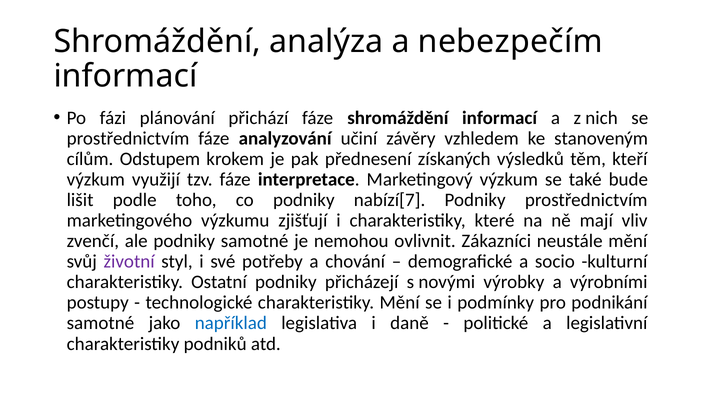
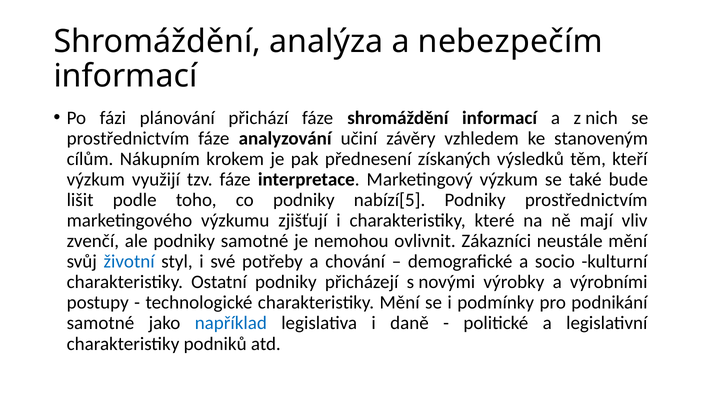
Odstupem: Odstupem -> Nákupním (160, 159)
nabízí[7: nabízí[7 -> nabízí[5 (390, 200)
životní colour: purple -> blue (129, 262)
